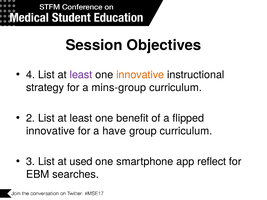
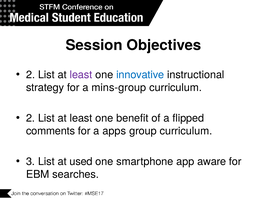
4: 4 -> 2 (31, 75)
innovative colour: orange -> blue (140, 75)
innovative: innovative -> comments (51, 131)
have: have -> apps (114, 131)
reflect: reflect -> aware (212, 162)
